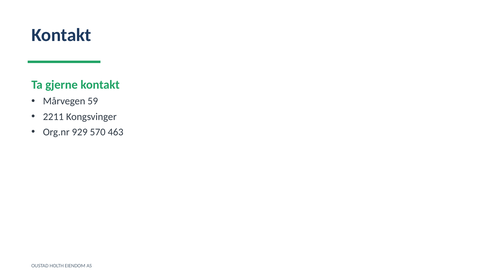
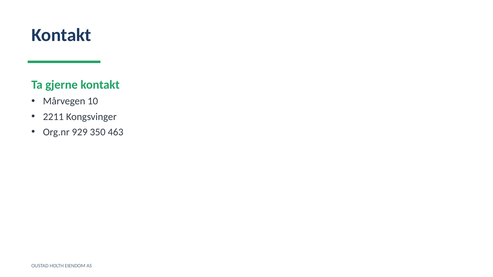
59: 59 -> 10 (93, 101)
570: 570 -> 350 (98, 132)
